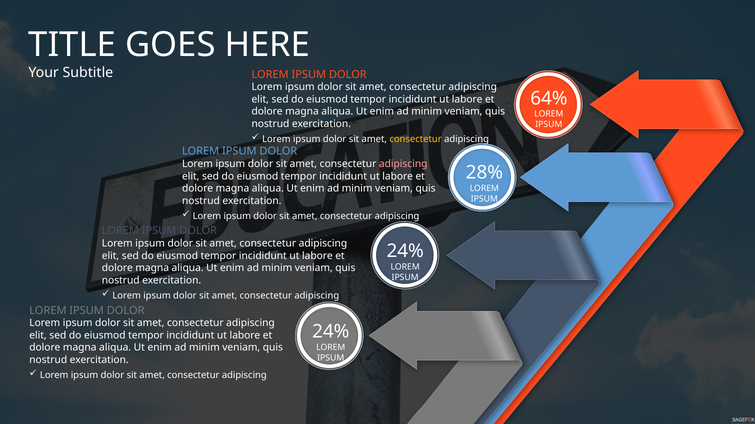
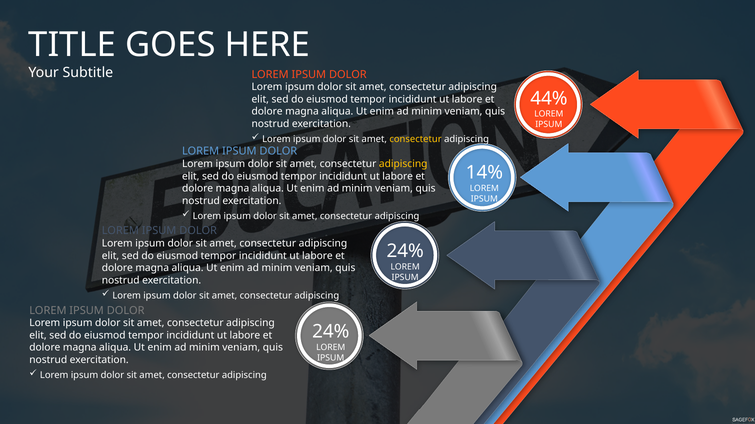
64%: 64% -> 44% (549, 98)
adipiscing colour: pink -> yellow (403, 164)
28%: 28% -> 14% (484, 173)
